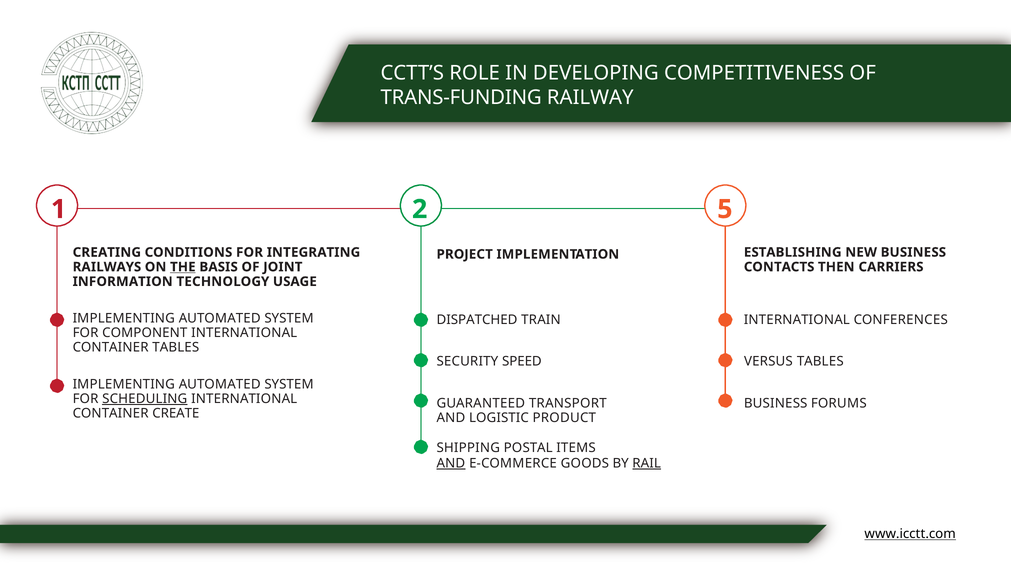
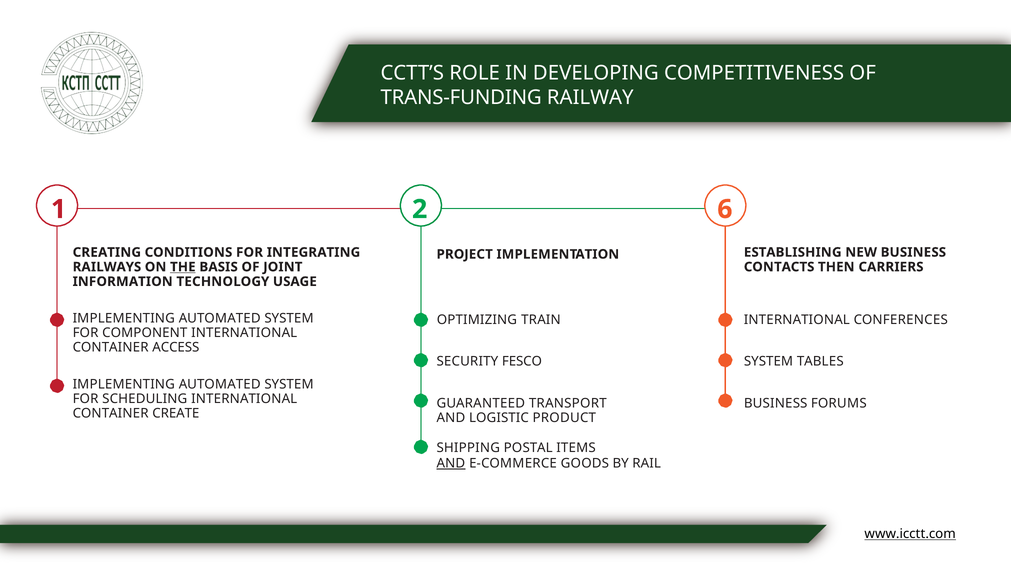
5: 5 -> 6 (725, 209)
DISPATCHED: DISPATCHED -> OPTIMIZING (477, 320)
CONTAINER TABLES: TABLES -> ACCESS (176, 348)
SPEED: SPEED -> FESCO (522, 362)
VERSUS: VERSUS -> SYSTEM (768, 362)
SCHEDULING underline: present -> none (145, 399)
RAIL underline: present -> none (647, 464)
